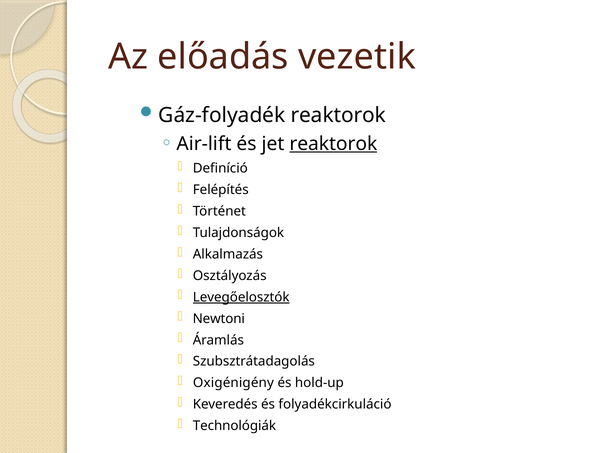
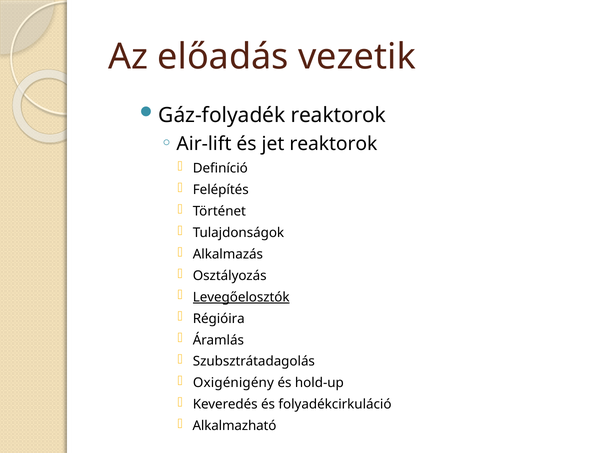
reaktorok underline: present -> none (333, 144)
Newtoni: Newtoni -> Régióira (219, 319)
Technológiák: Technológiák -> Alkalmazható (234, 426)
